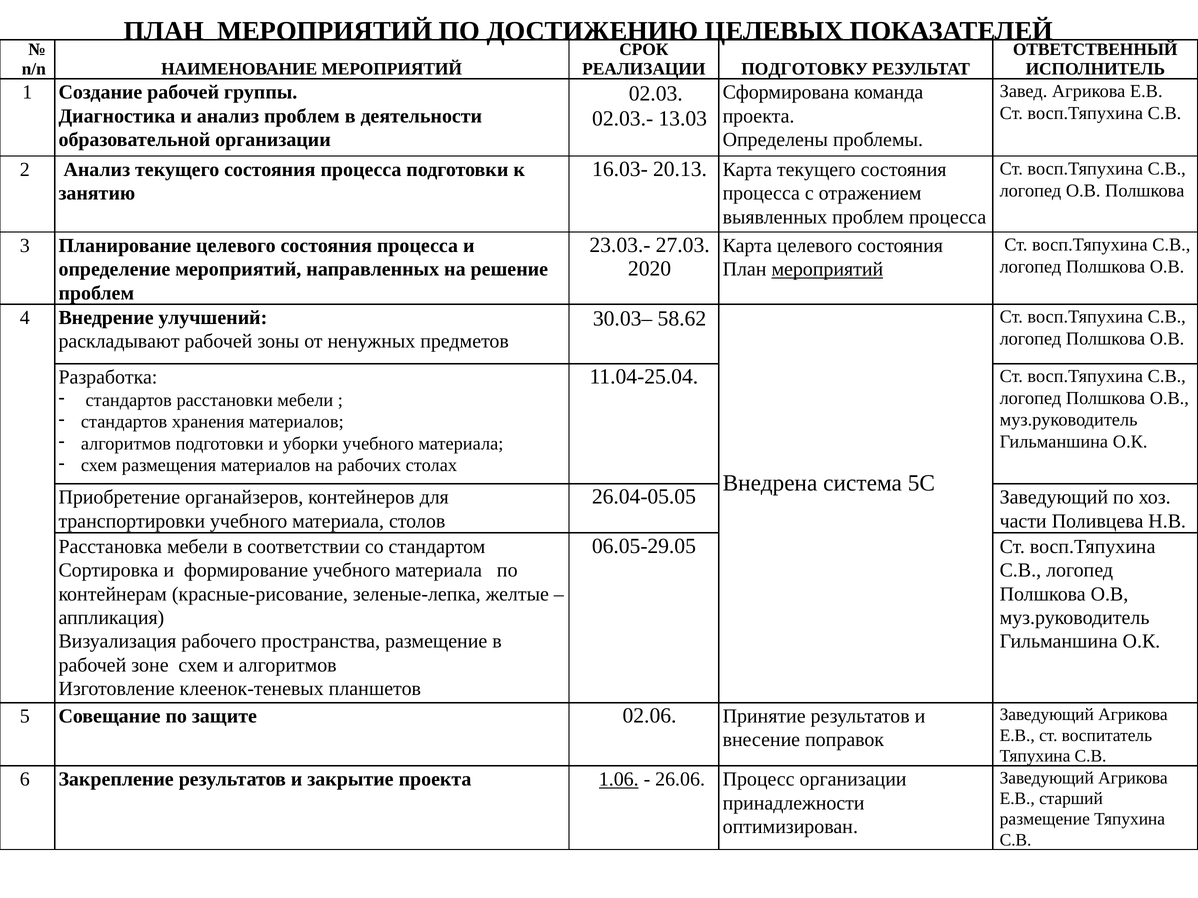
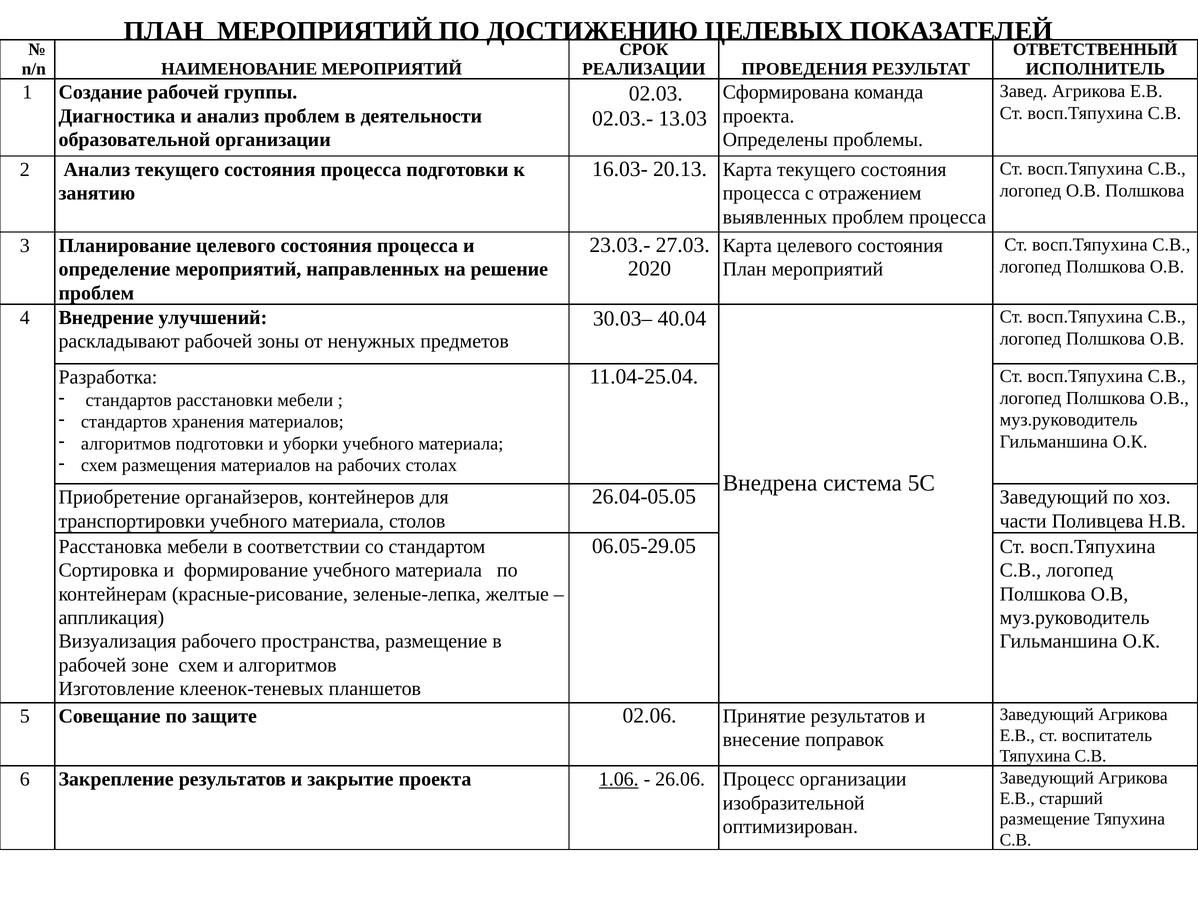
ПОДГОТОВКУ: ПОДГОТОВКУ -> ПРОВЕДЕНИЯ (804, 69)
мероприятий underline: present -> none (827, 270)
58.62: 58.62 -> 40.04 (682, 319)
принадлежности: принадлежности -> изобразительной (794, 803)
